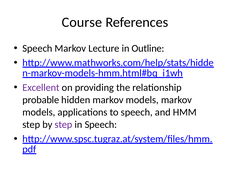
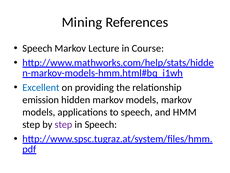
Course: Course -> Mining (82, 22)
Outline: Outline -> Course (148, 48)
Excellent colour: purple -> blue (41, 87)
probable: probable -> emission (41, 100)
